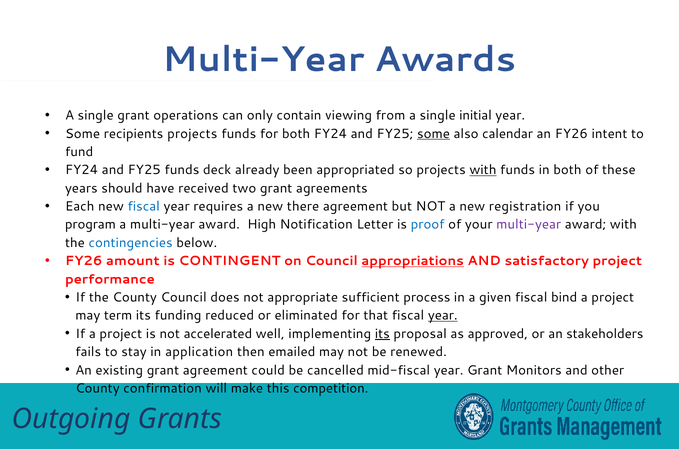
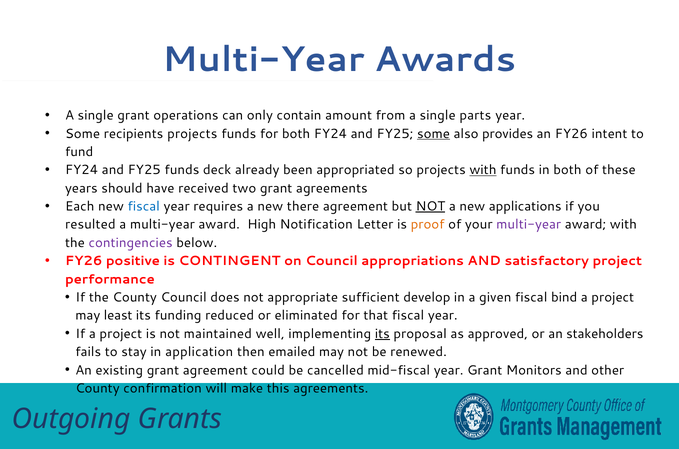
viewing: viewing -> amount (349, 116)
initial: initial -> parts (475, 116)
calendar: calendar -> provides (508, 134)
NOT underline: none -> present (430, 207)
registration: registration -> applications (525, 207)
program: program -> resulted (90, 225)
proof colour: blue -> orange (428, 225)
contingencies colour: blue -> purple (131, 243)
amount: amount -> positive (133, 261)
appropriations underline: present -> none (413, 261)
process: process -> develop (427, 298)
term: term -> least (118, 316)
year underline: present -> none (443, 316)
accelerated: accelerated -> maintained (218, 334)
this competition: competition -> agreements (331, 389)
